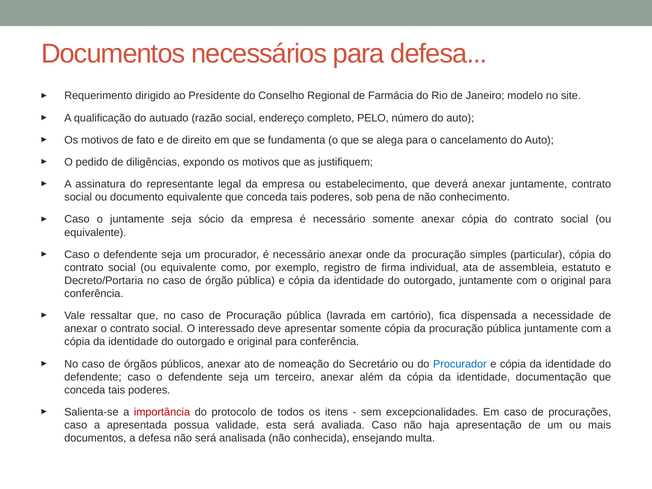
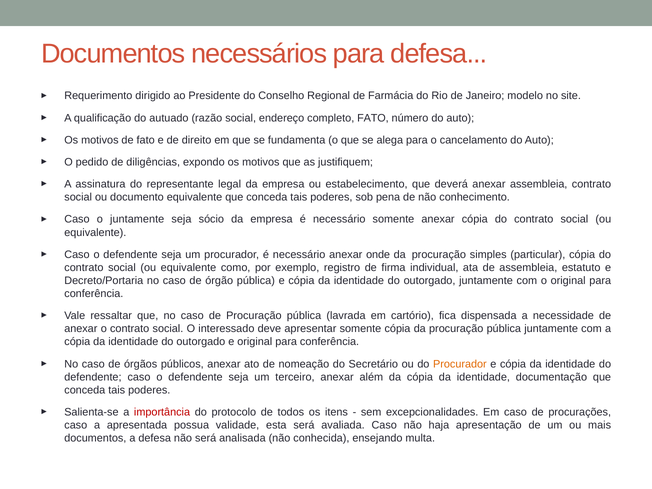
completo PELO: PELO -> FATO (373, 118)
anexar juntamente: juntamente -> assembleia (539, 184)
Procurador colour: blue -> orange (460, 364)
